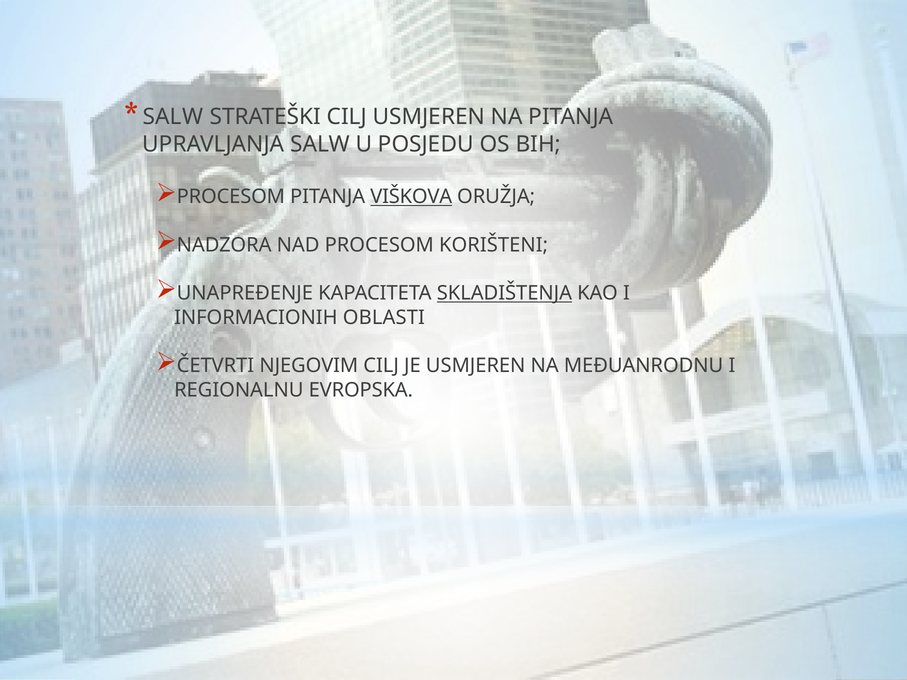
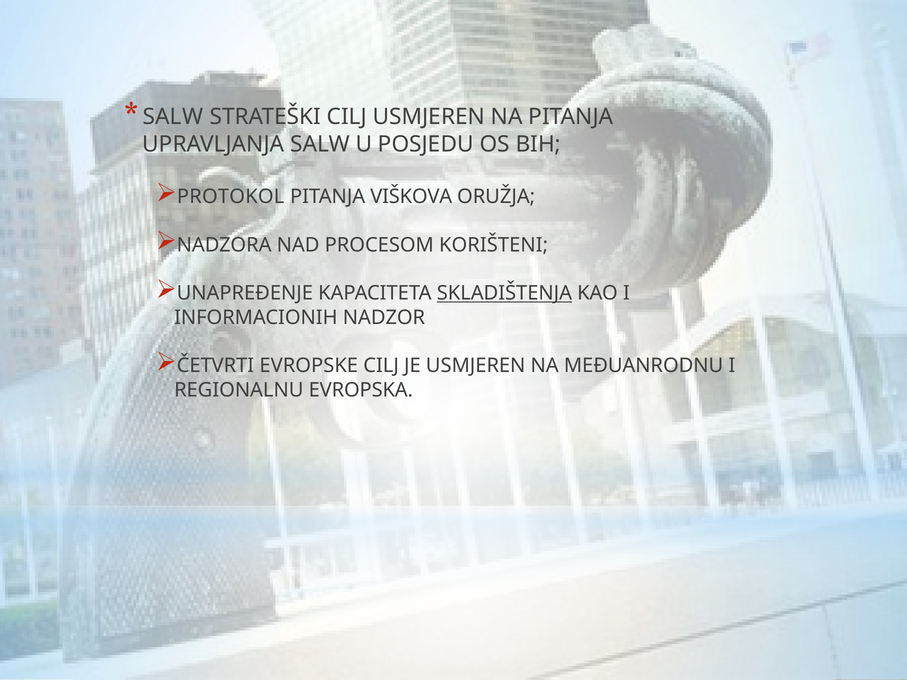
PROCESOM: PROCESOM -> PROTOKOL (231, 197)
VIŠKOVA underline: present -> none (411, 197)
OBLASTI: OBLASTI -> NADZOR (384, 318)
NJEGOVIM: NJEGOVIM -> EVROPSKE (309, 366)
